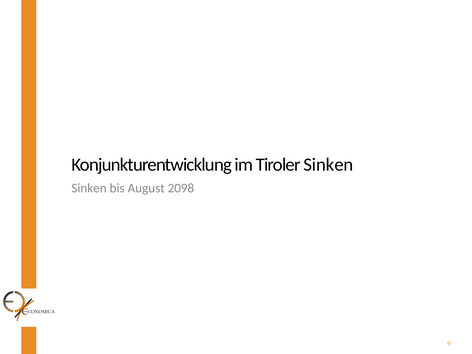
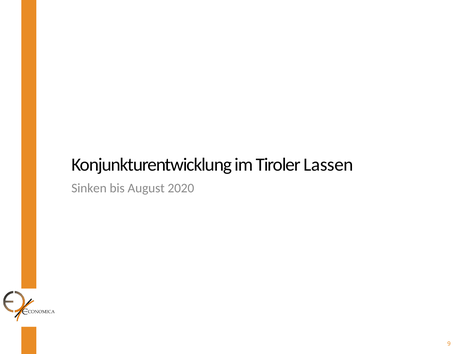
Tiroler Sinken: Sinken -> Lassen (328, 165)
2098: 2098 -> 2020 (181, 188)
